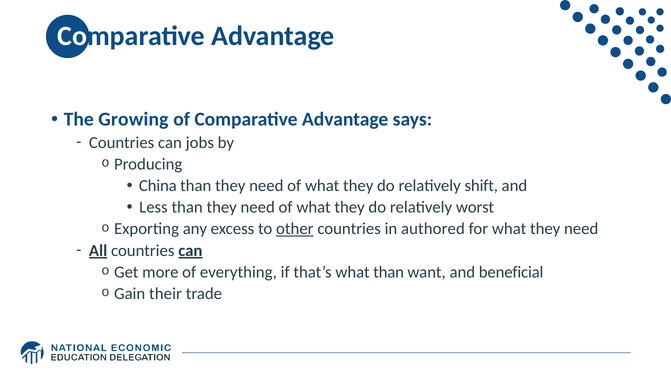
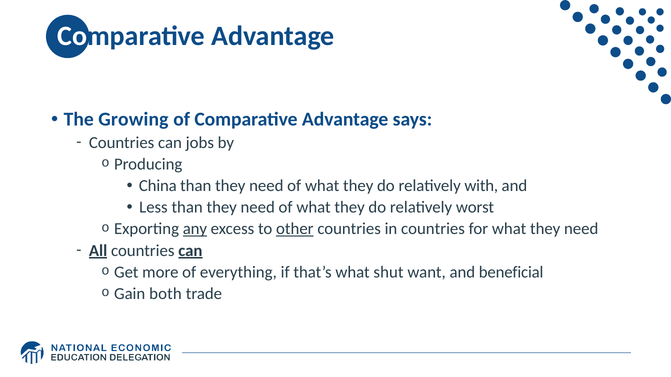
shift: shift -> with (481, 186)
any underline: none -> present (195, 229)
in authored: authored -> countries (433, 229)
what than: than -> shut (389, 272)
their: their -> both (165, 294)
